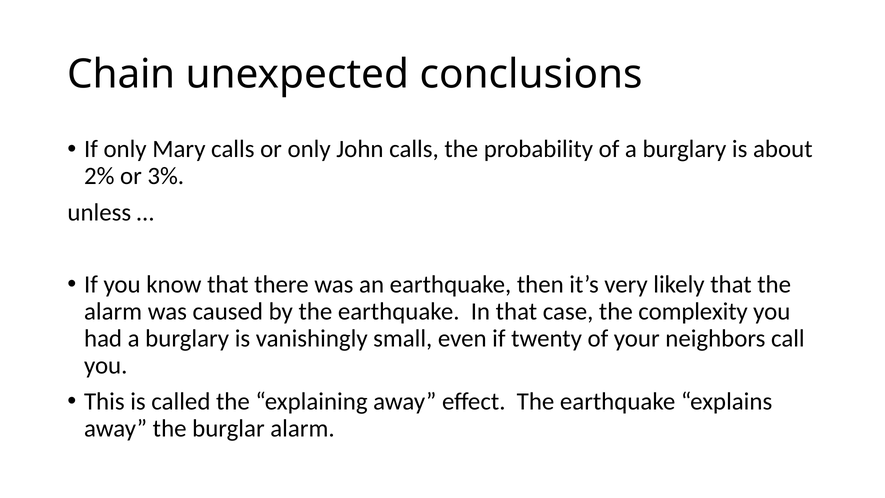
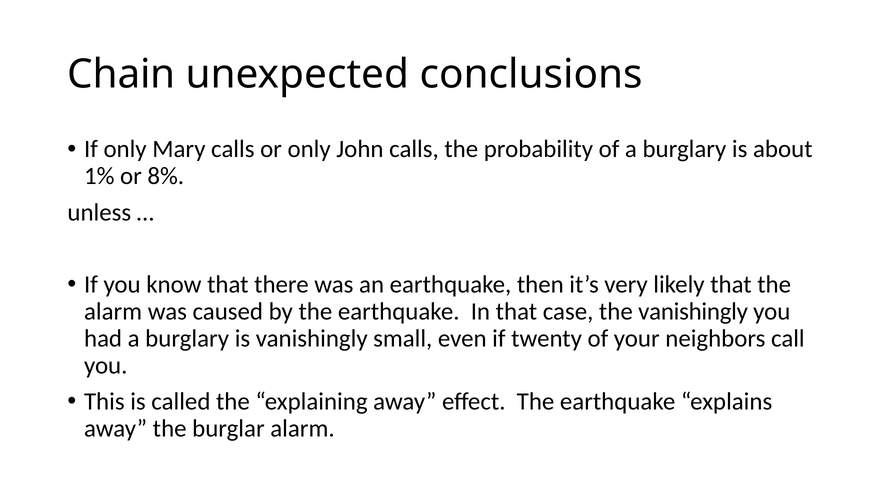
2%: 2% -> 1% (99, 176)
3%: 3% -> 8% (166, 176)
the complexity: complexity -> vanishingly (693, 311)
